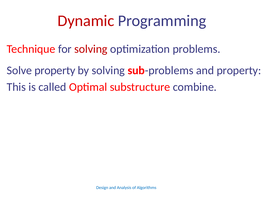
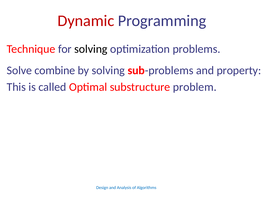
solving colour: red -> black (91, 49)
Solve property: property -> combine (55, 70)
combine: combine -> problem (195, 87)
